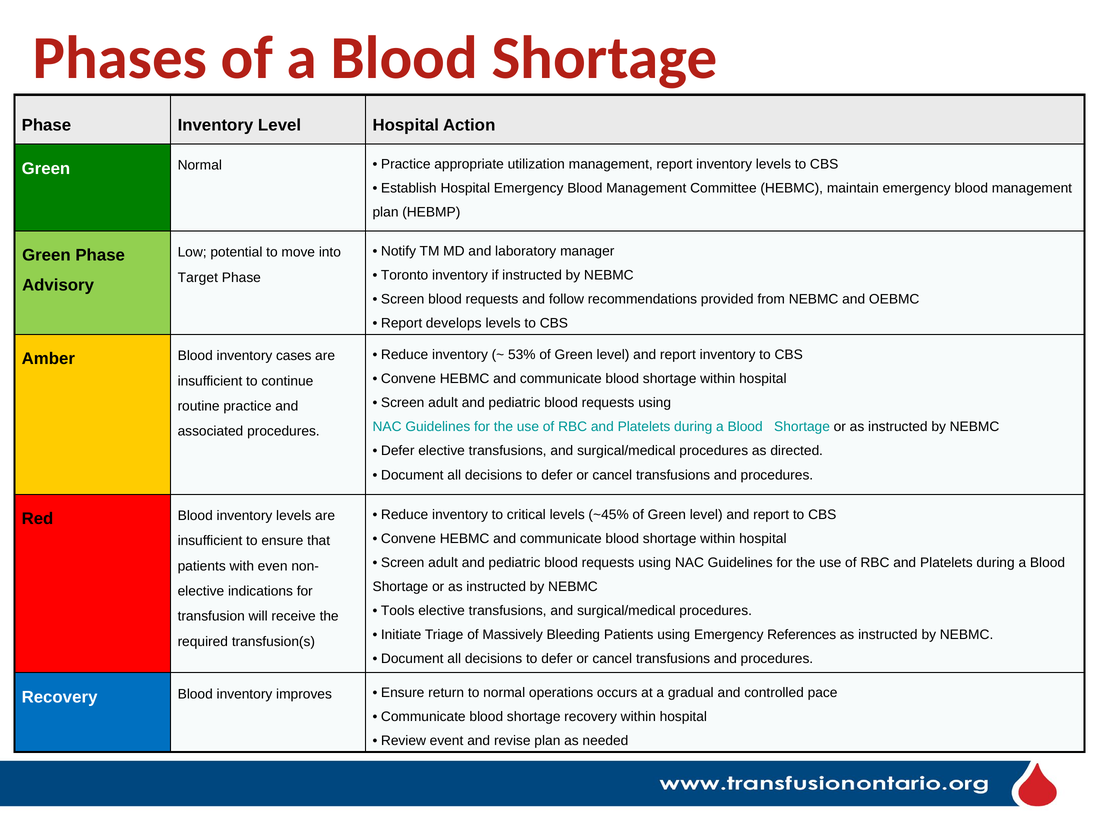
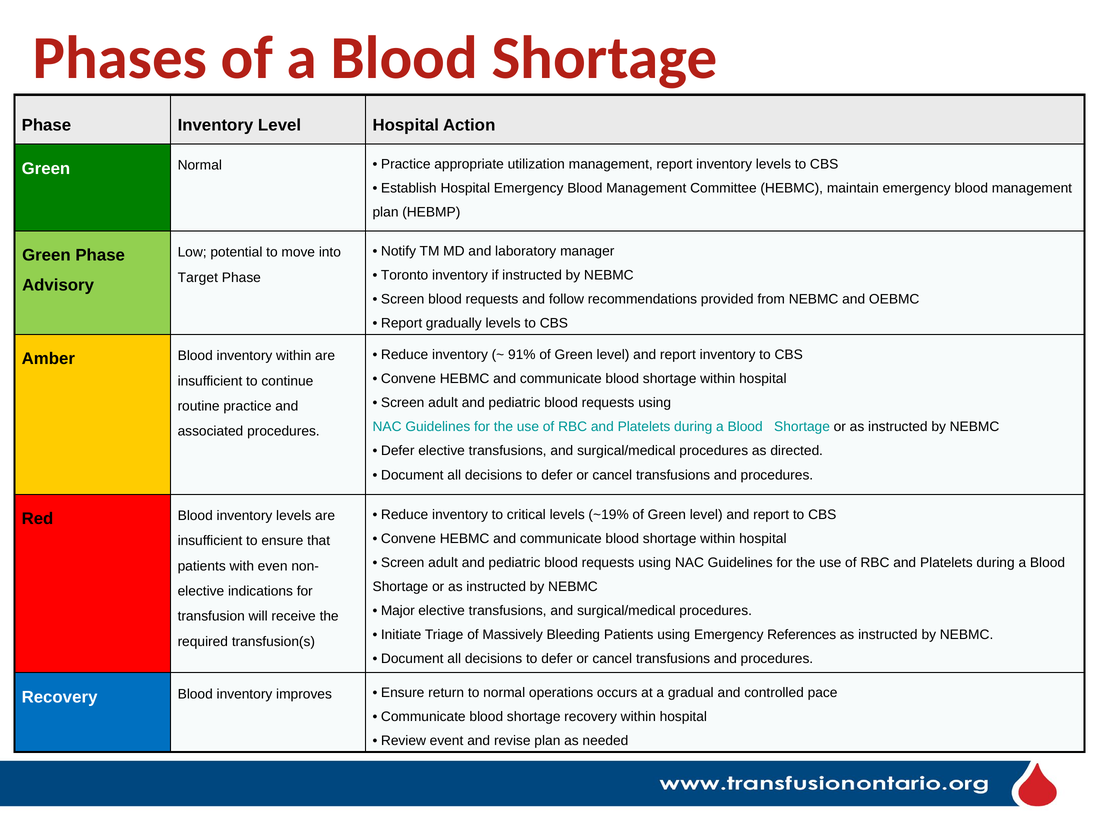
develops: develops -> gradually (454, 324)
53%: 53% -> 91% (522, 355)
inventory cases: cases -> within (294, 356)
~45%: ~45% -> ~19% (609, 515)
Tools: Tools -> Major (398, 611)
